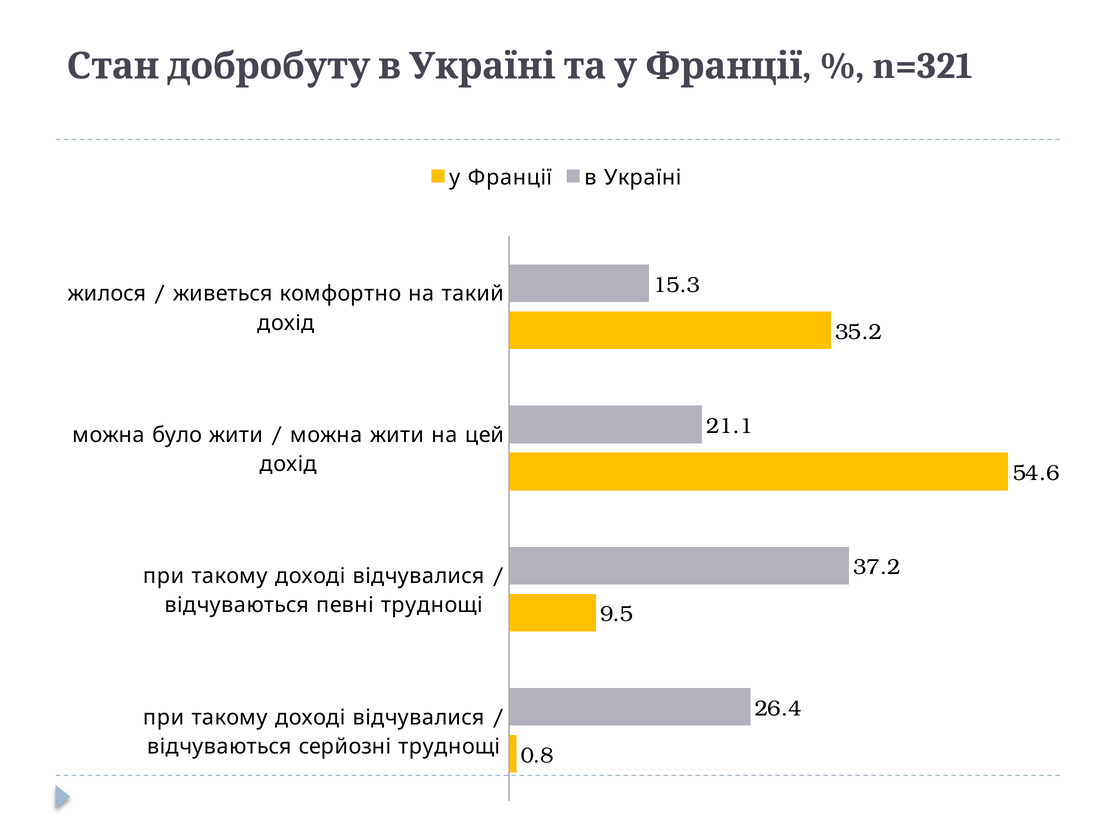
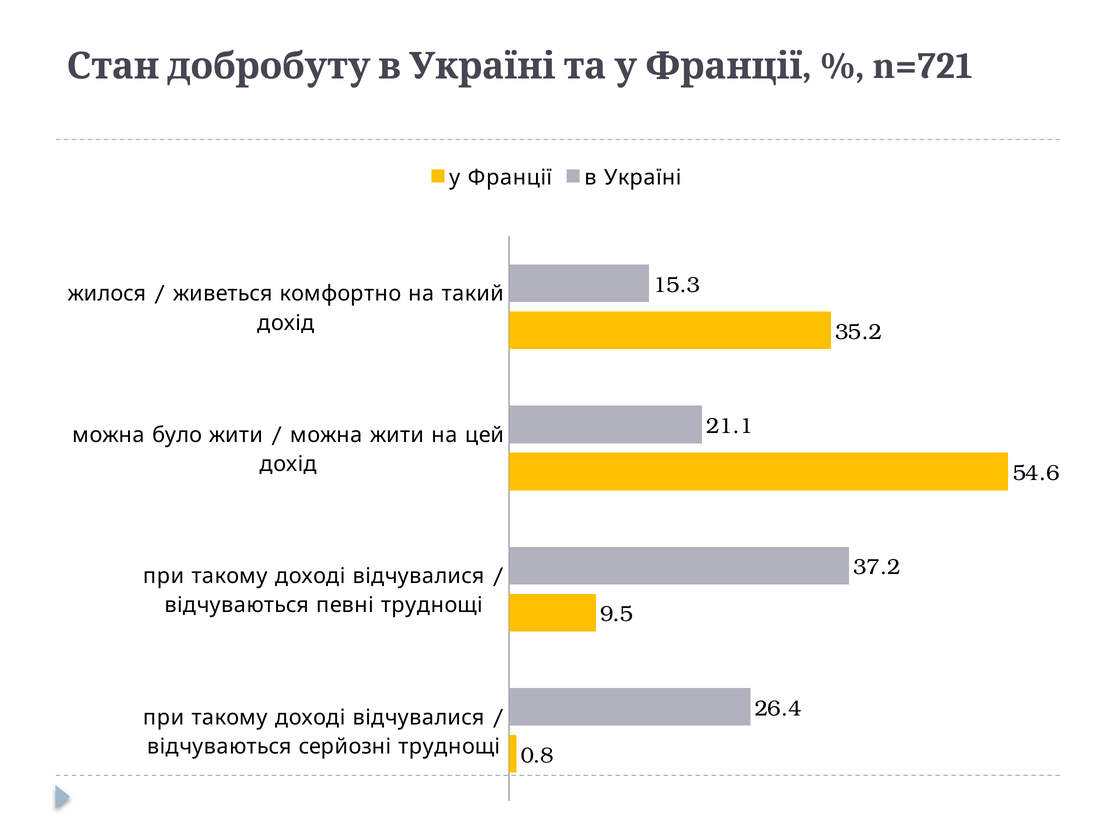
n=321: n=321 -> n=721 (923, 66)
